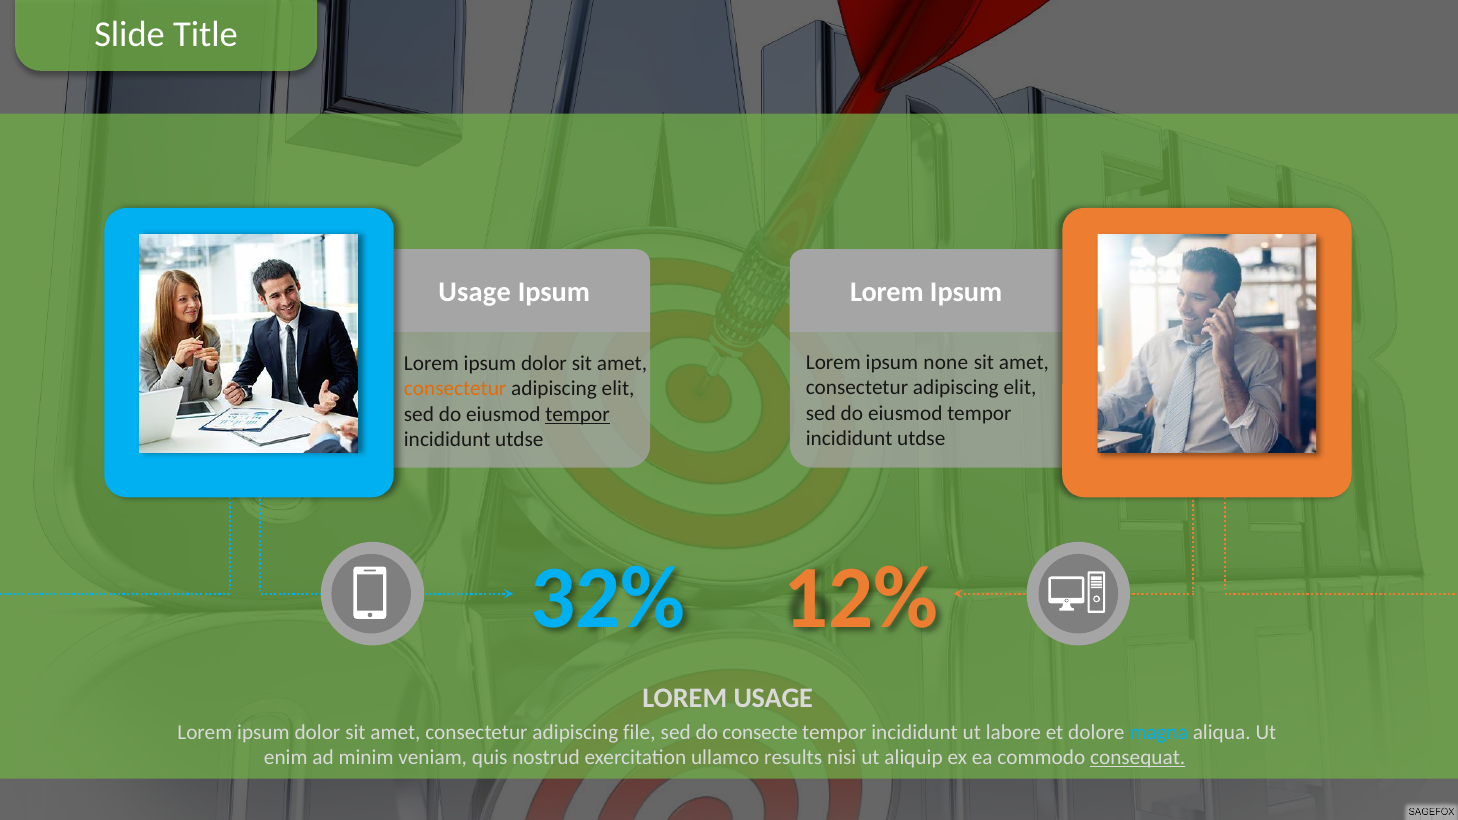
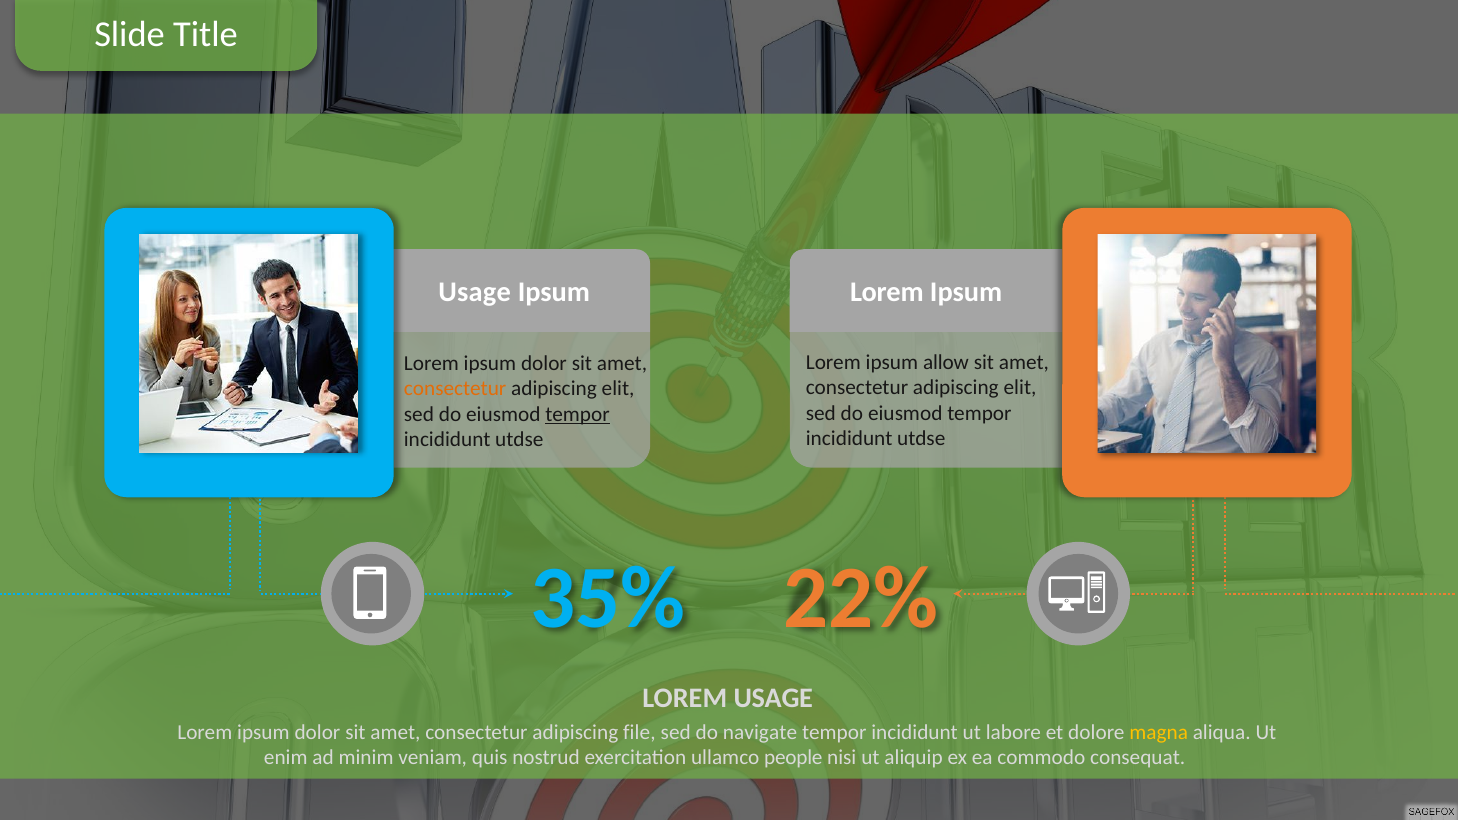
none: none -> allow (946, 362)
32%: 32% -> 35% (608, 598)
12%: 12% -> 22% (861, 598)
consecte: consecte -> navigate (760, 732)
magna colour: light blue -> yellow (1159, 732)
results: results -> people (793, 758)
consequat underline: present -> none (1138, 758)
